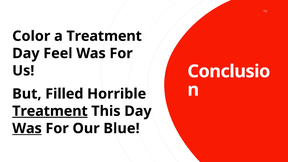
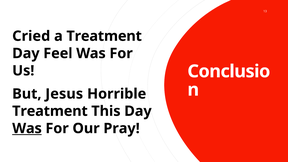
Color: Color -> Cried (31, 36)
Filled: Filled -> Jesus (64, 94)
Treatment underline: present -> none (50, 111)
Blue: Blue -> Pray (122, 128)
